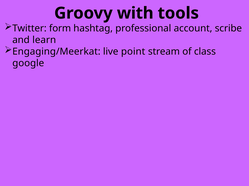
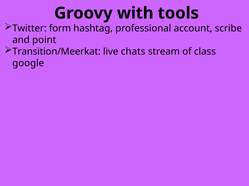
learn: learn -> point (44, 40)
Engaging/Meerkat: Engaging/Meerkat -> Transition/Meerkat (56, 52)
point: point -> chats (133, 52)
